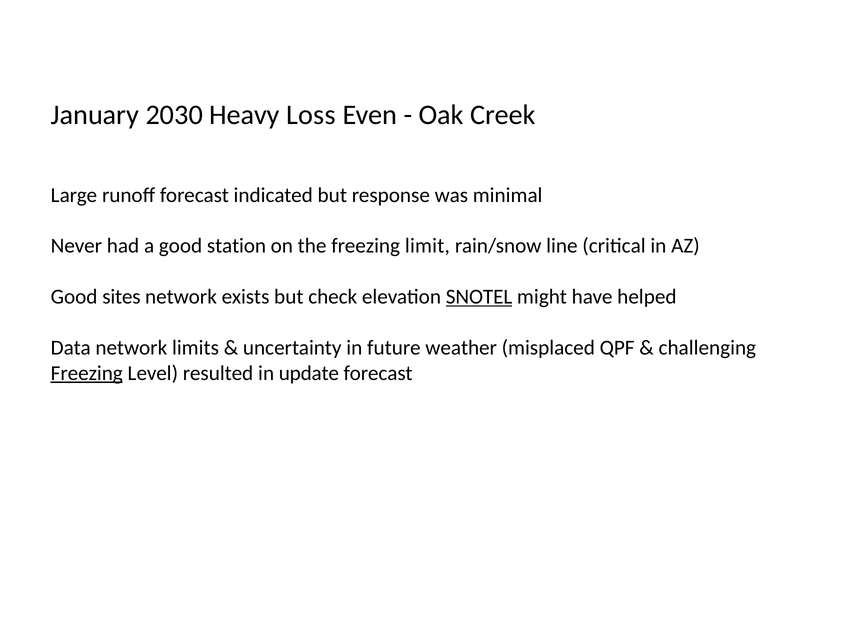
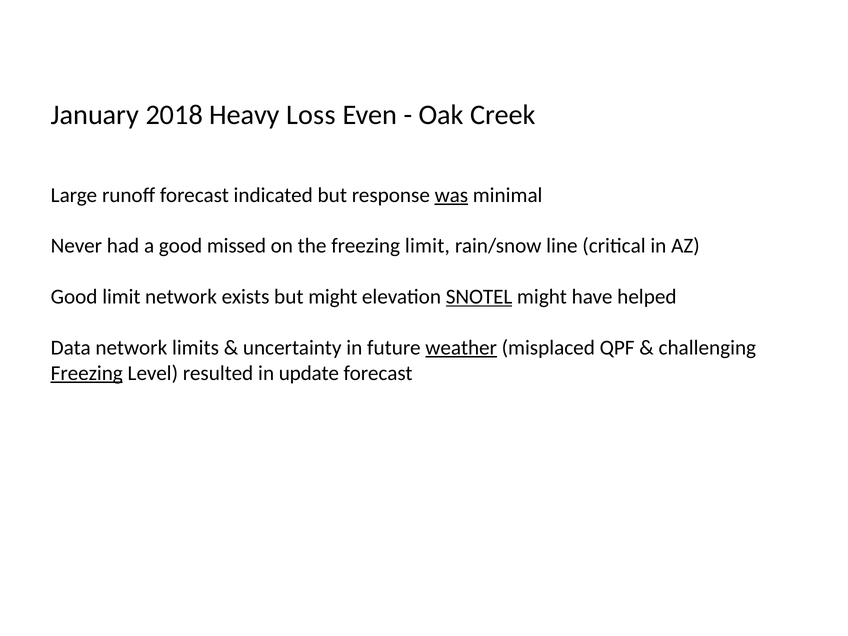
2030: 2030 -> 2018 (174, 115)
was underline: none -> present (451, 195)
station: station -> missed (237, 246)
Good sites: sites -> limit (121, 297)
but check: check -> might (333, 297)
weather underline: none -> present (461, 348)
